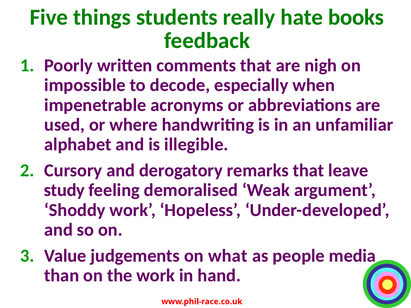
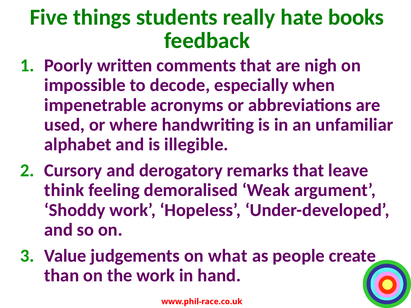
study: study -> think (64, 190)
media: media -> create (352, 256)
